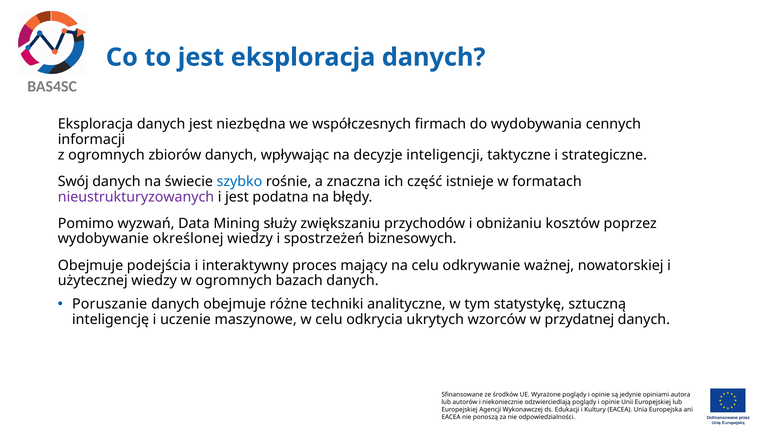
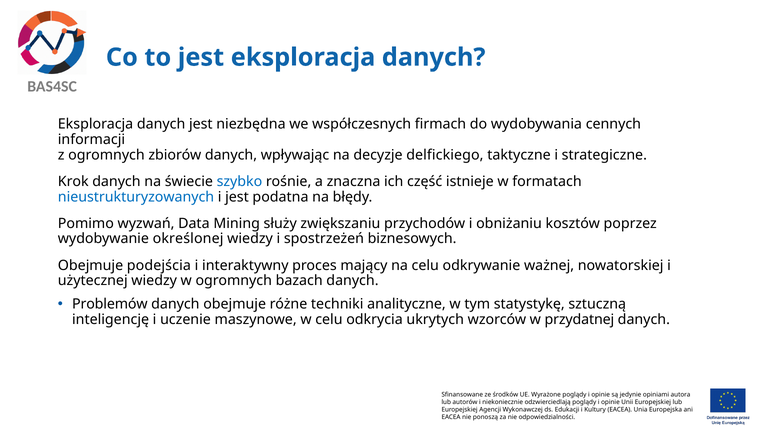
inteligencji: inteligencji -> delfickiego (445, 155)
Swój: Swój -> Krok (73, 181)
nieustrukturyzowanych colour: purple -> blue (136, 197)
Poruszanie: Poruszanie -> Problemów (110, 304)
